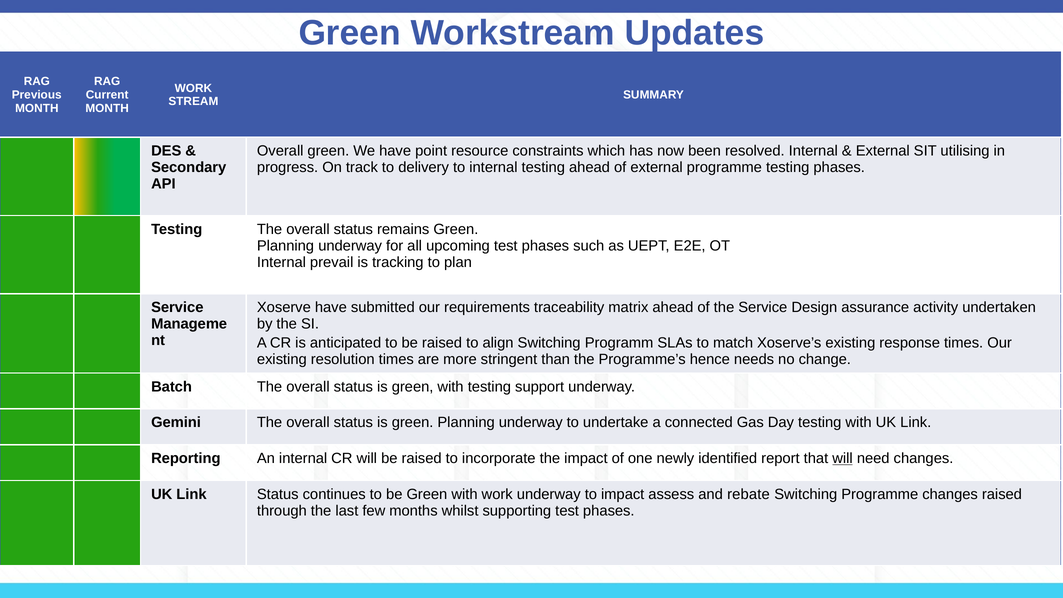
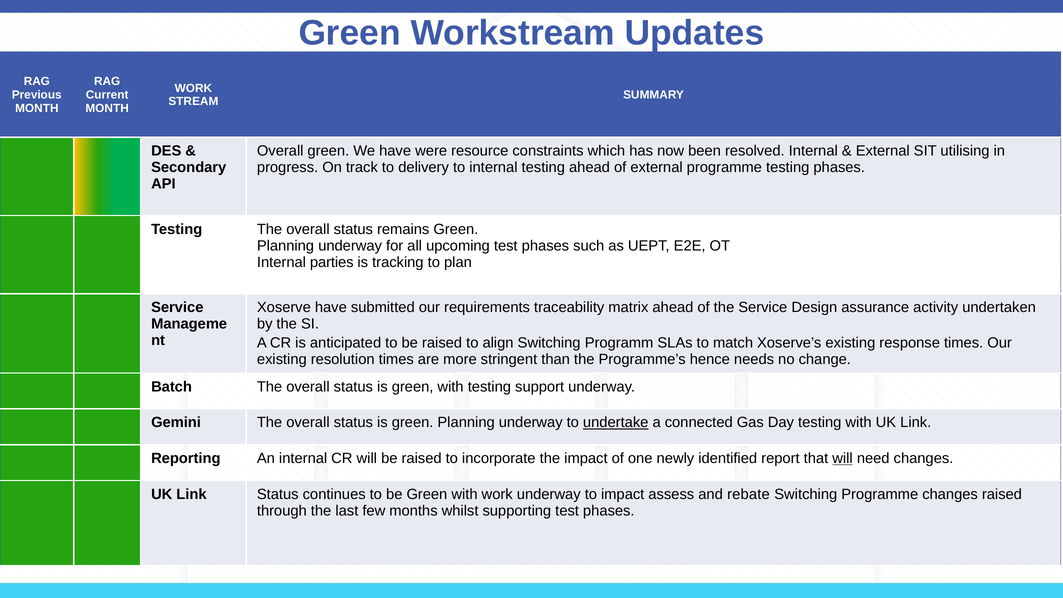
point: point -> were (431, 151)
prevail: prevail -> parties (332, 262)
undertake underline: none -> present (616, 423)
